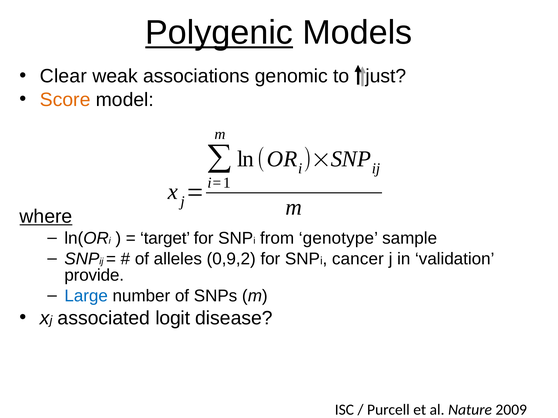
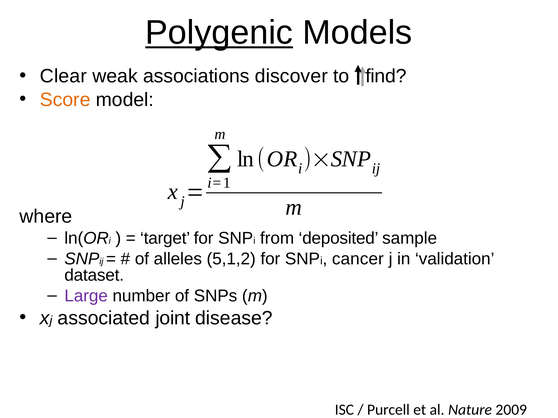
genomic: genomic -> discover (291, 76)
just: just -> find (386, 76)
where underline: present -> none (46, 217)
genotype: genotype -> deposited (339, 239)
0,9,2: 0,9,2 -> 5,1,2 (231, 259)
provide: provide -> dataset (94, 276)
Large colour: blue -> purple (86, 296)
logit: logit -> joint (173, 318)
